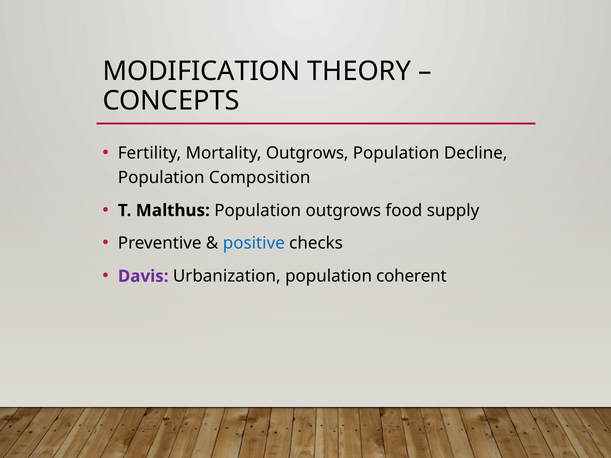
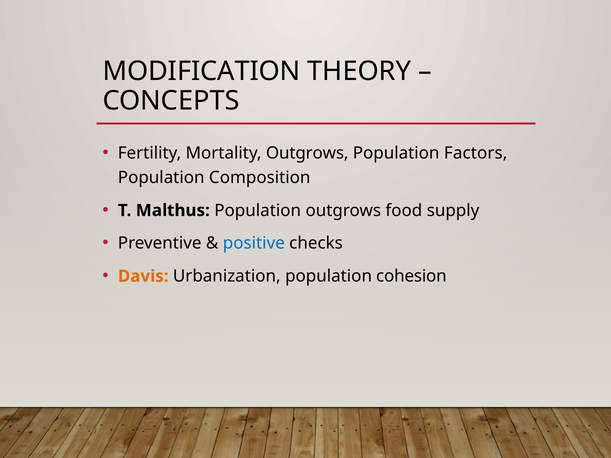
Decline: Decline -> Factors (476, 153)
Davis colour: purple -> orange (143, 276)
coherent: coherent -> cohesion (411, 276)
